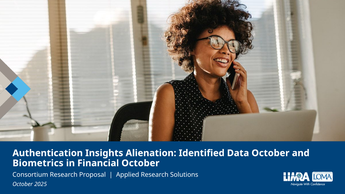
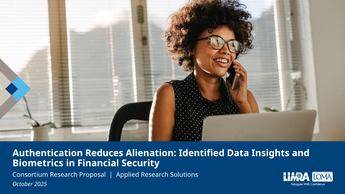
Insights: Insights -> Reduces (104, 153)
Data October: October -> Insights (270, 153)
Financial October: October -> Security (140, 163)
